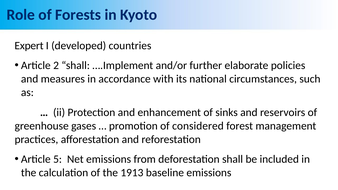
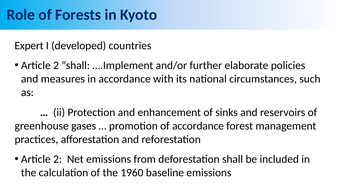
of considered: considered -> accordance (198, 126)
5: 5 -> 2 (58, 159)
1913: 1913 -> 1960 (132, 173)
